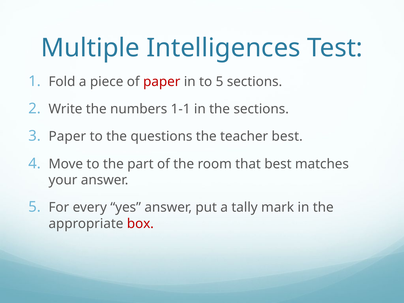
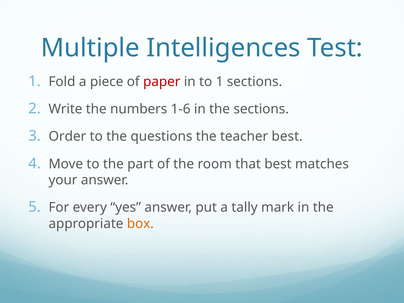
to 5: 5 -> 1 (220, 82)
1-1: 1-1 -> 1-6 (181, 109)
Paper: Paper -> Order (67, 137)
box colour: red -> orange (140, 224)
